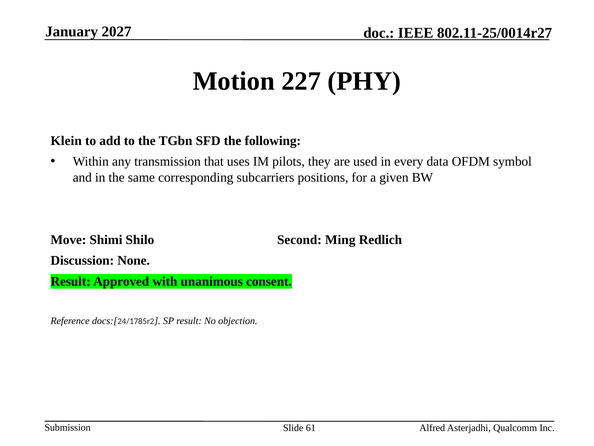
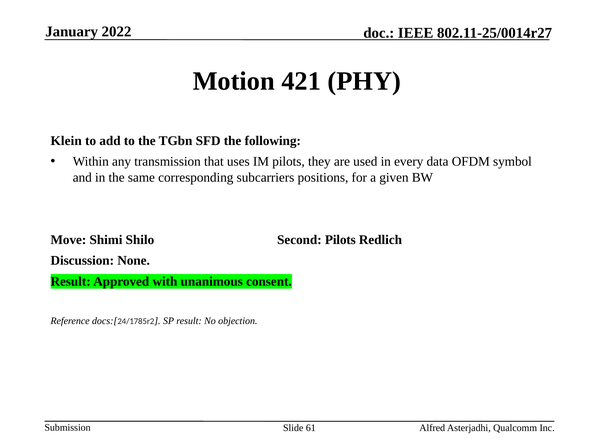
2027: 2027 -> 2022 (117, 31)
227: 227 -> 421 (301, 81)
Second Ming: Ming -> Pilots (340, 240)
